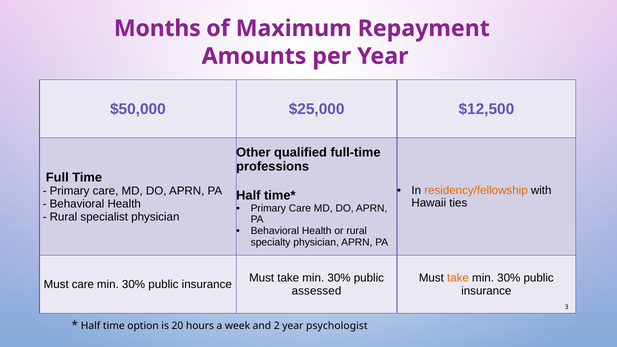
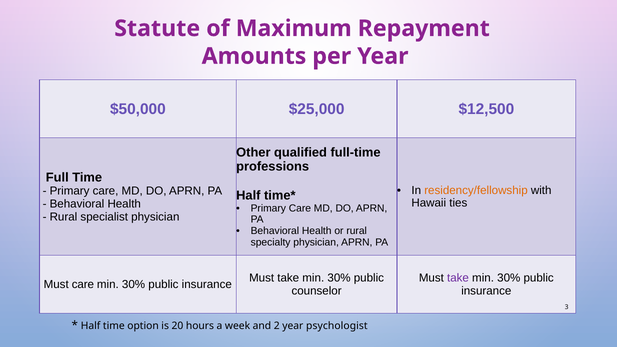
Months: Months -> Statute (157, 28)
take colour: orange -> purple (458, 278)
assessed: assessed -> counselor (317, 291)
